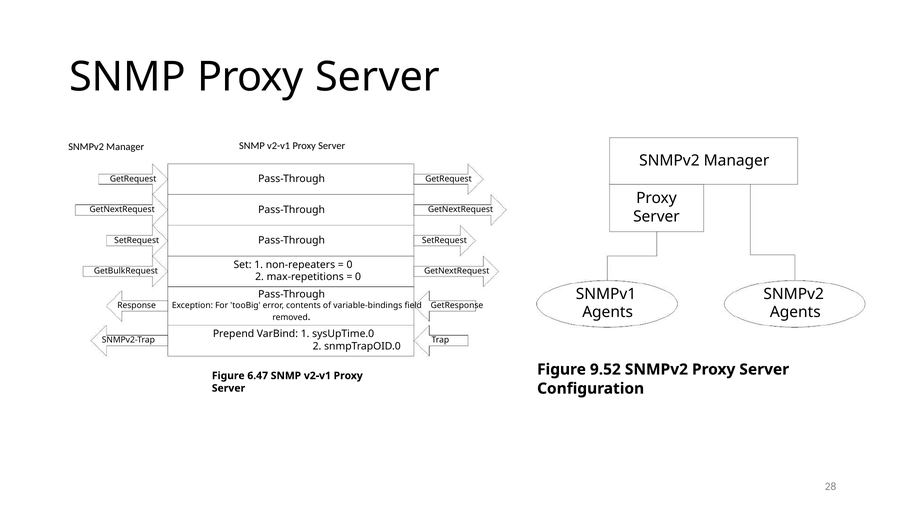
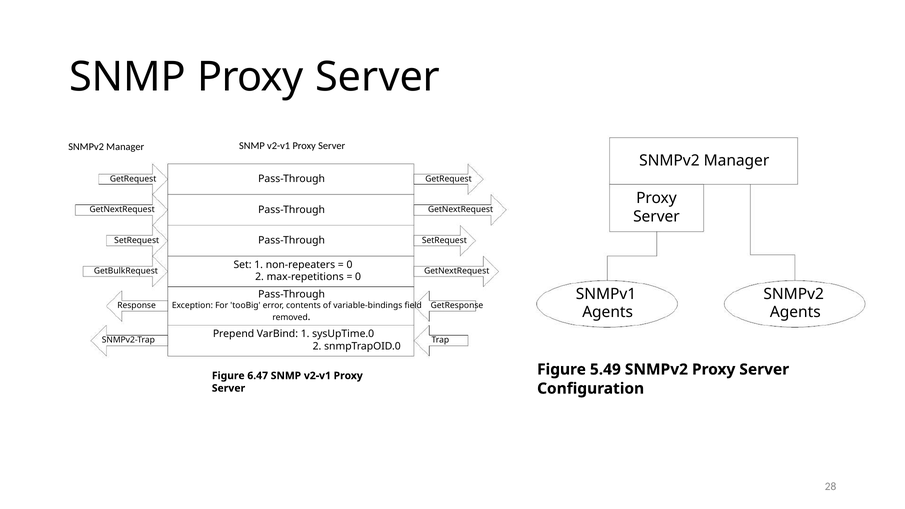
9.52: 9.52 -> 5.49 (605, 370)
